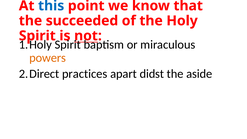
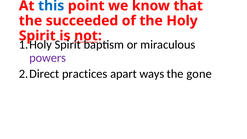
powers colour: orange -> purple (48, 58)
didst: didst -> ways (152, 74)
aside: aside -> gone (199, 74)
